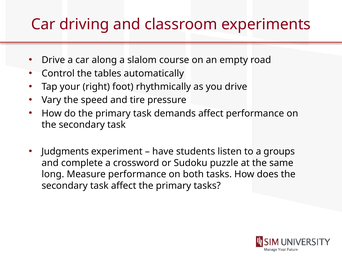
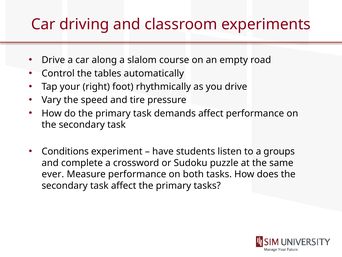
Judgments: Judgments -> Conditions (65, 151)
long: long -> ever (53, 174)
